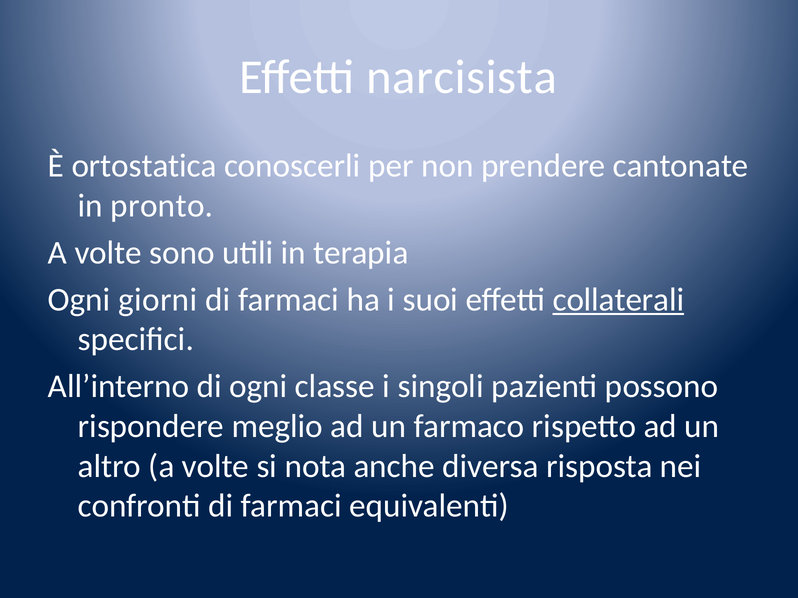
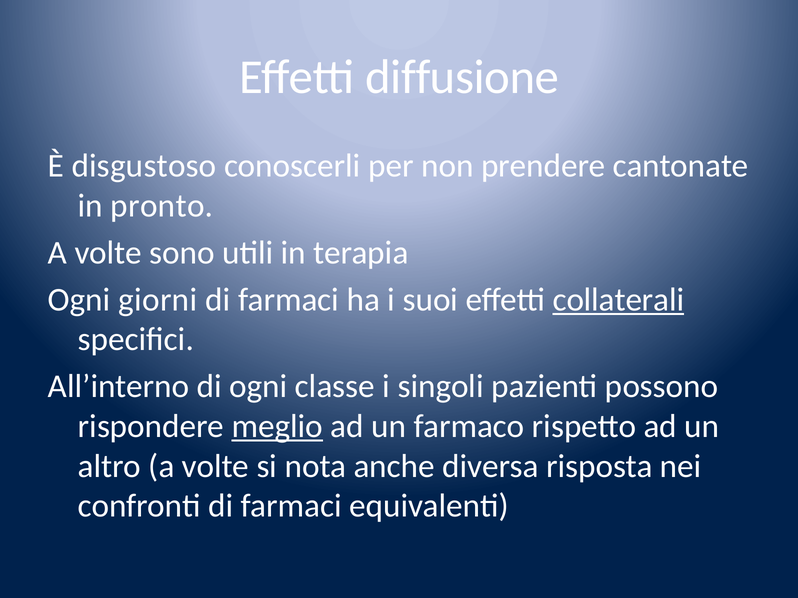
narcisista: narcisista -> diffusione (462, 77)
ortostatica: ortostatica -> disgustoso (144, 166)
meglio underline: none -> present (277, 427)
